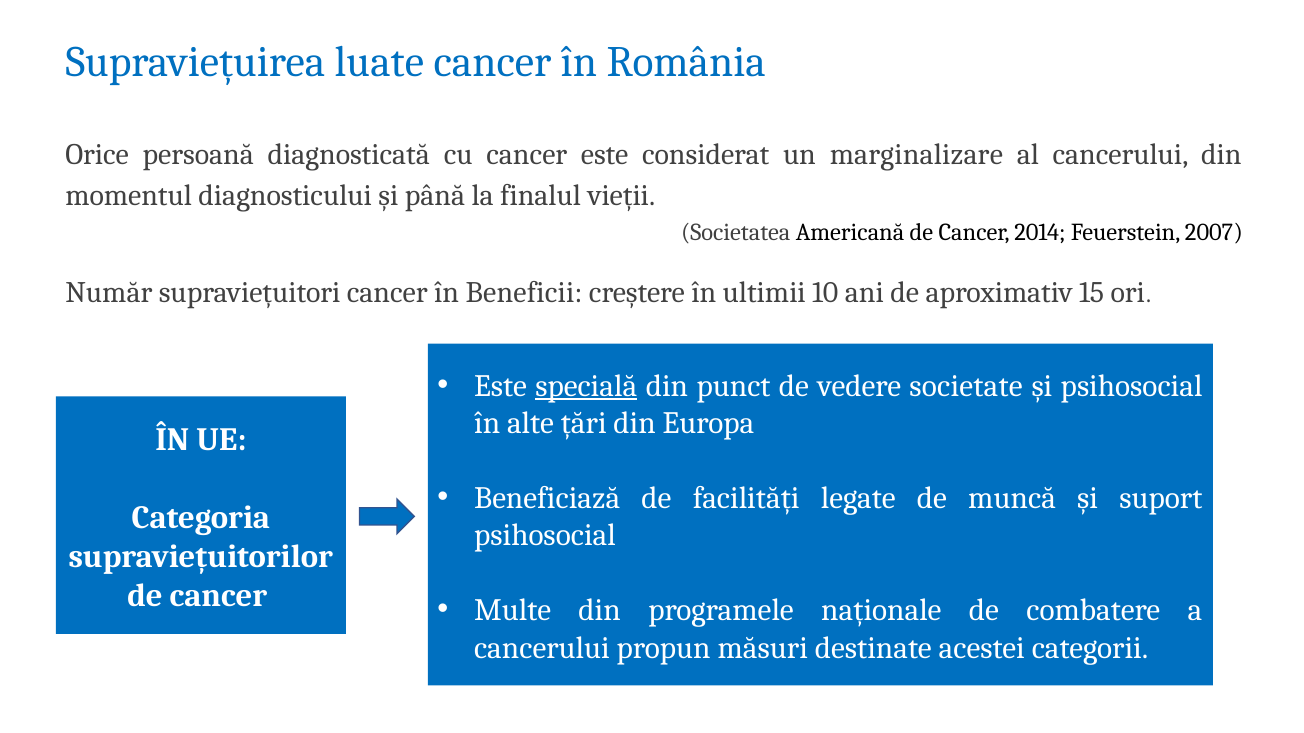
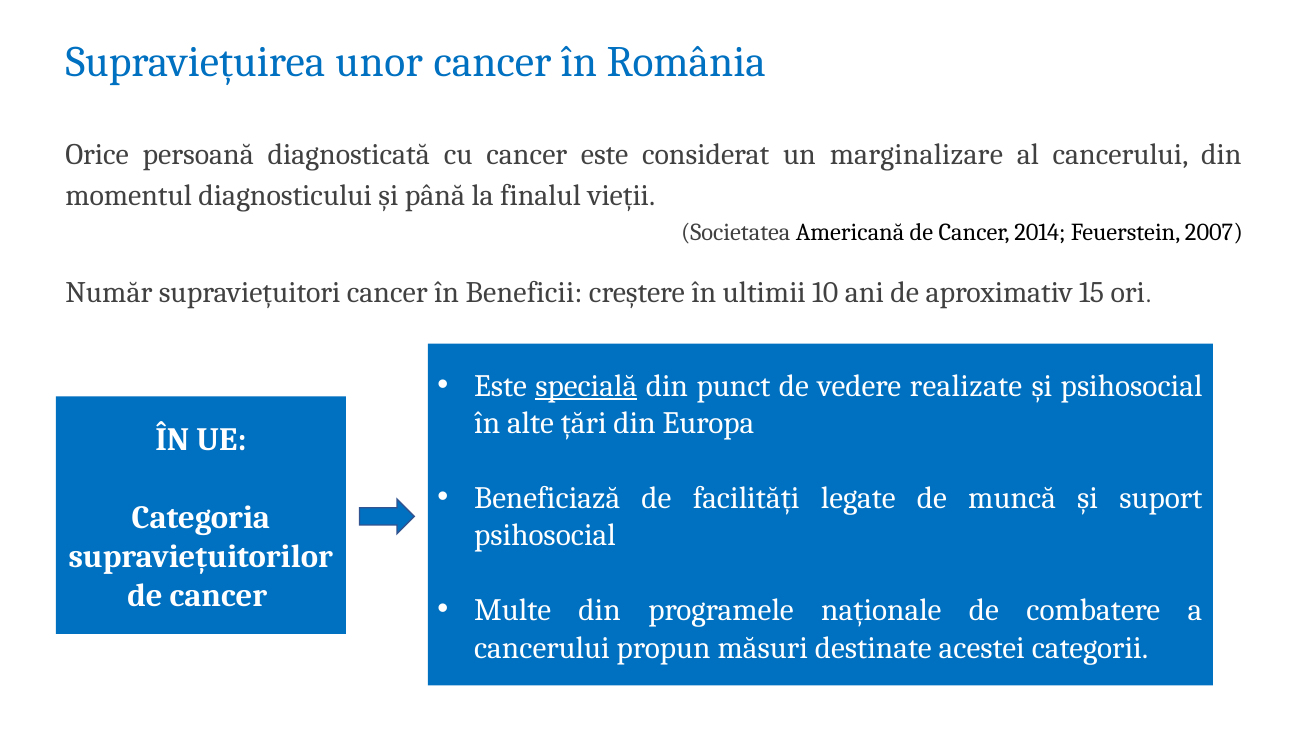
luate: luate -> unor (379, 62)
societate: societate -> realizate (966, 386)
